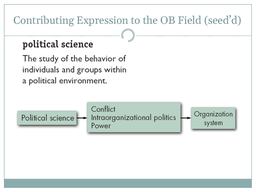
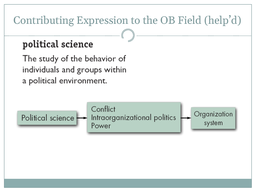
seed’d: seed’d -> help’d (223, 20)
